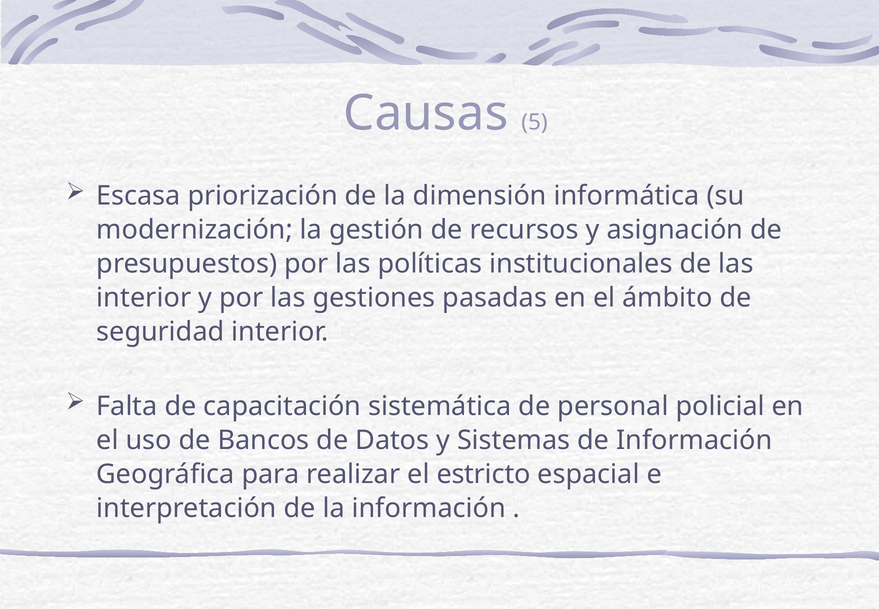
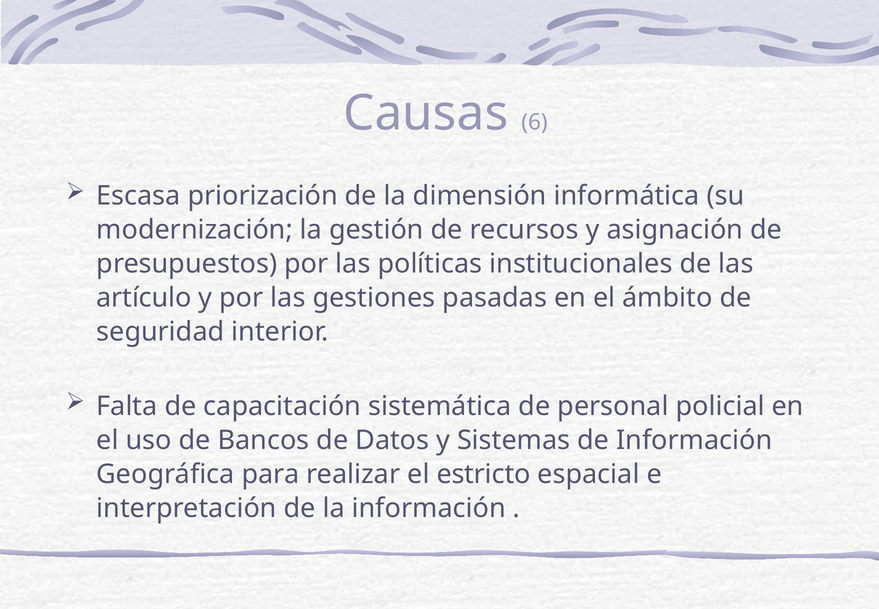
5: 5 -> 6 (535, 122)
interior: interior -> artículo (144, 298)
